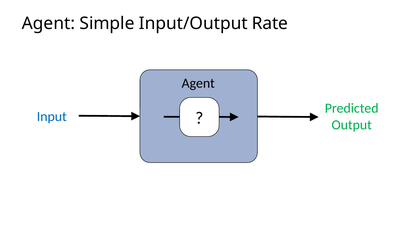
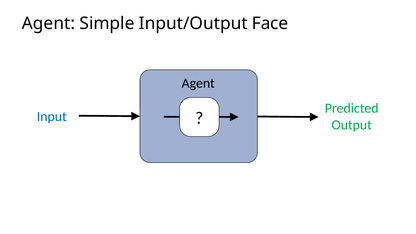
Rate: Rate -> Face (270, 23)
